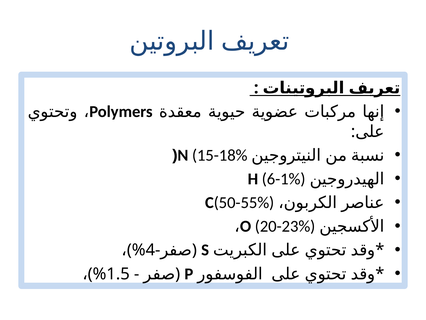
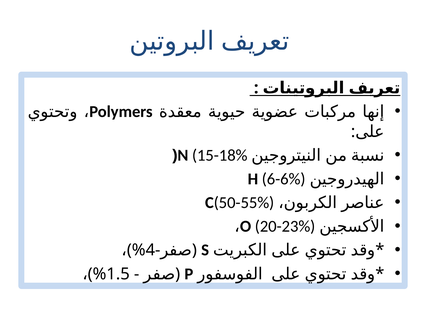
6-1%: 6-1% -> 6-6% (284, 179)
